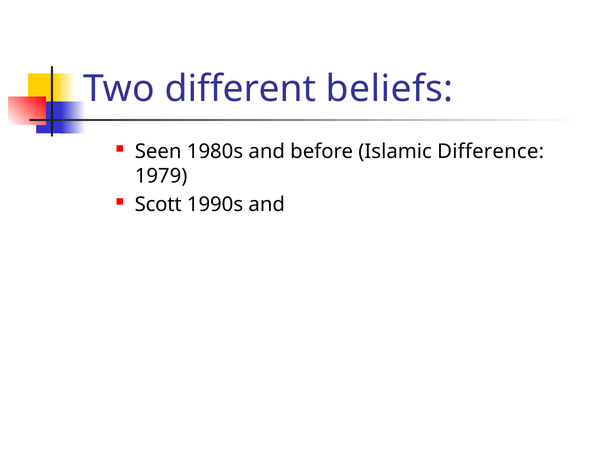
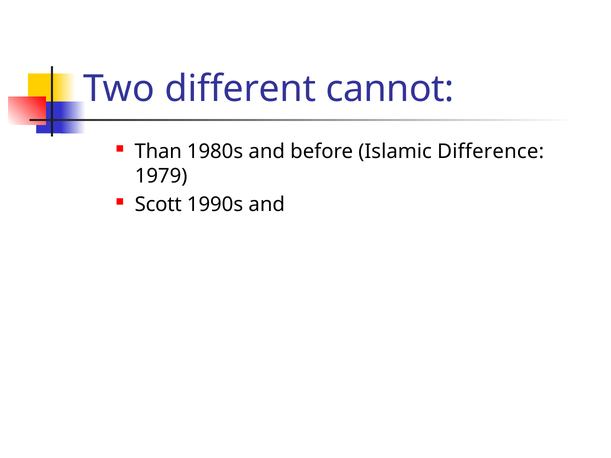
beliefs: beliefs -> cannot (390, 89)
Seen: Seen -> Than (158, 152)
